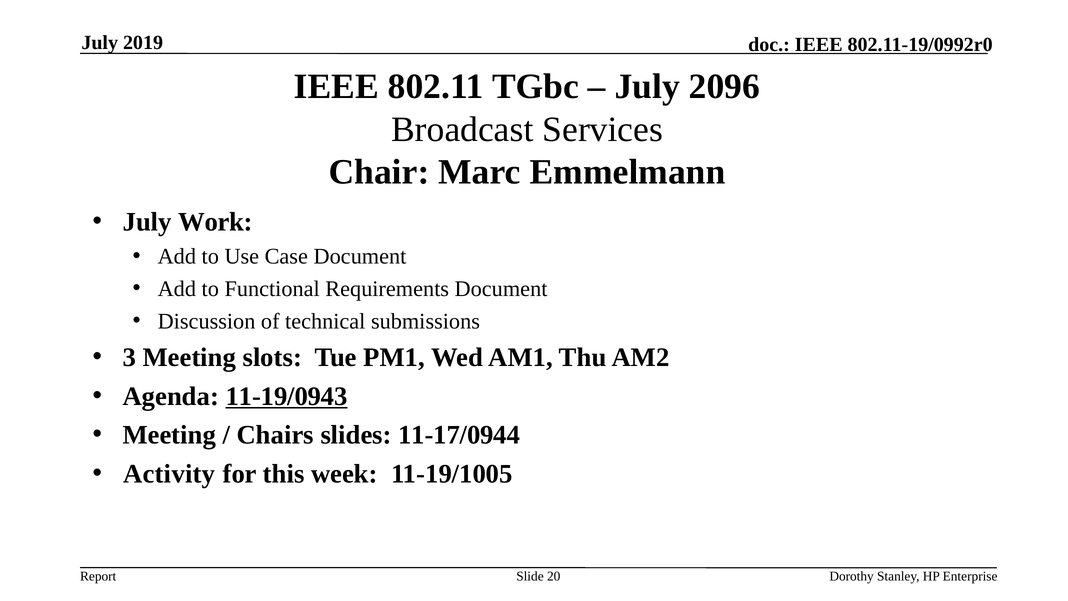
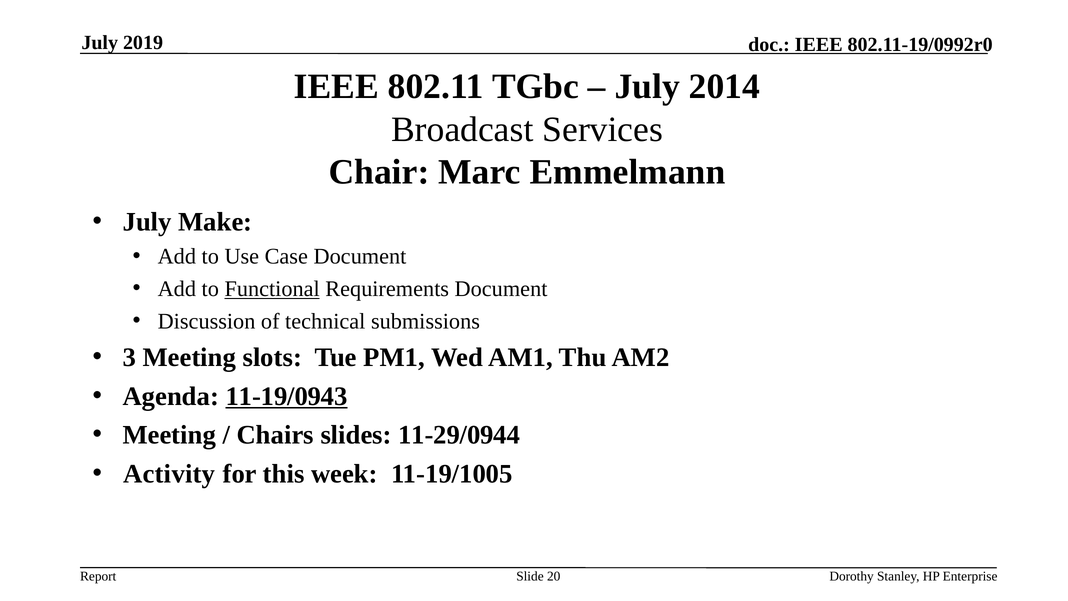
2096: 2096 -> 2014 (724, 87)
Work: Work -> Make (215, 222)
Functional underline: none -> present (272, 289)
11-17/0944: 11-17/0944 -> 11-29/0944 (459, 435)
